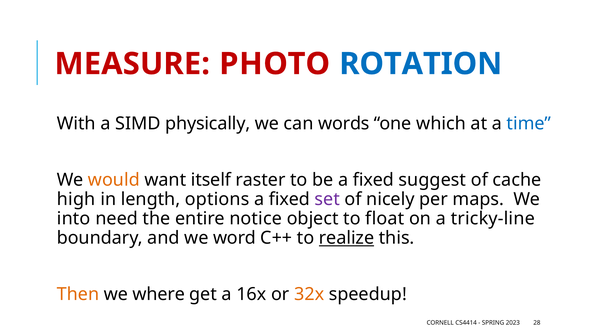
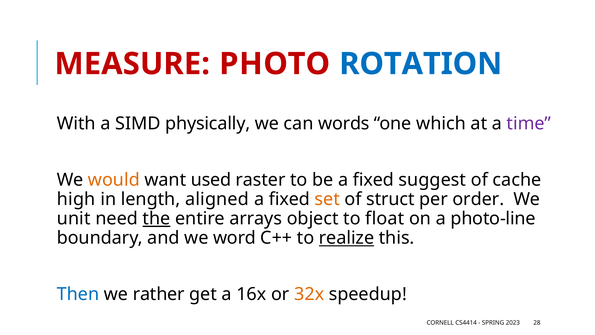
time colour: blue -> purple (529, 123)
itself: itself -> used (211, 180)
options: options -> aligned (217, 199)
set colour: purple -> orange (327, 199)
nicely: nicely -> struct (390, 199)
maps: maps -> order (478, 199)
into: into -> unit (74, 218)
the underline: none -> present (156, 218)
notice: notice -> arrays (256, 218)
tricky-line: tricky-line -> photo-line (493, 218)
Then colour: orange -> blue (78, 294)
where: where -> rather (159, 294)
